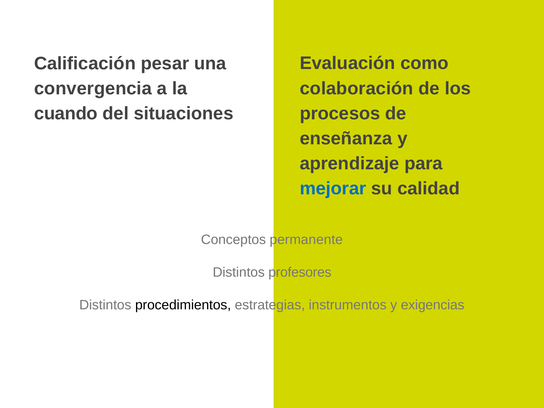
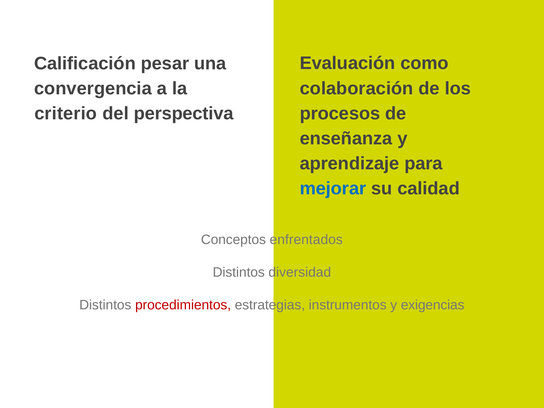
cuando: cuando -> criterio (66, 114)
situaciones: situaciones -> perspectiva (184, 114)
permanente: permanente -> enfrentados (306, 240)
profesores: profesores -> diversidad (300, 272)
procedimientos colour: black -> red (183, 305)
